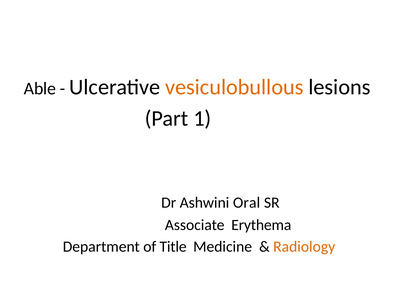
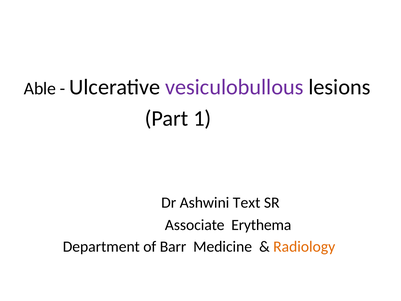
vesiculobullous colour: orange -> purple (234, 87)
Oral: Oral -> Text (247, 202)
Title: Title -> Barr (173, 247)
